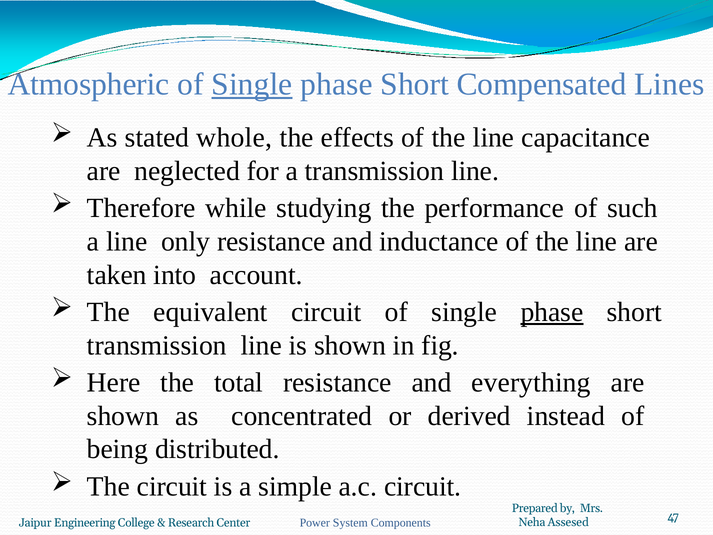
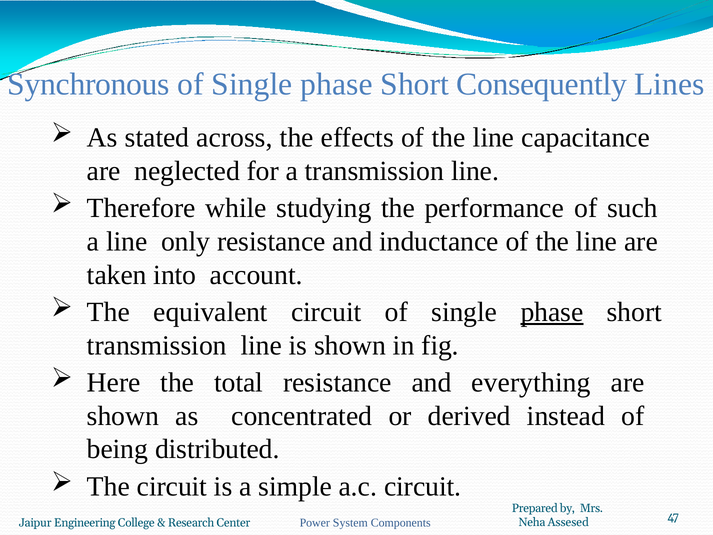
Atmospheric: Atmospheric -> Synchronous (89, 84)
Single underline: present -> none (252, 84)
Compensated: Compensated -> Consequently (542, 84)
whole: whole -> across (235, 138)
